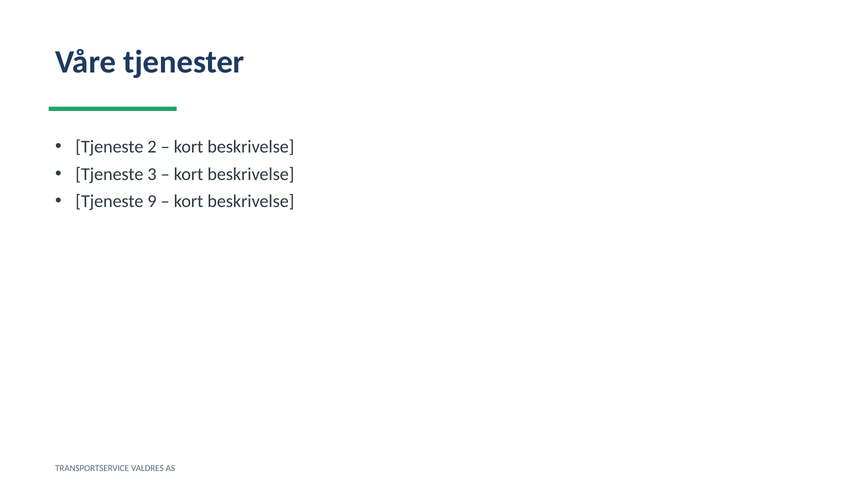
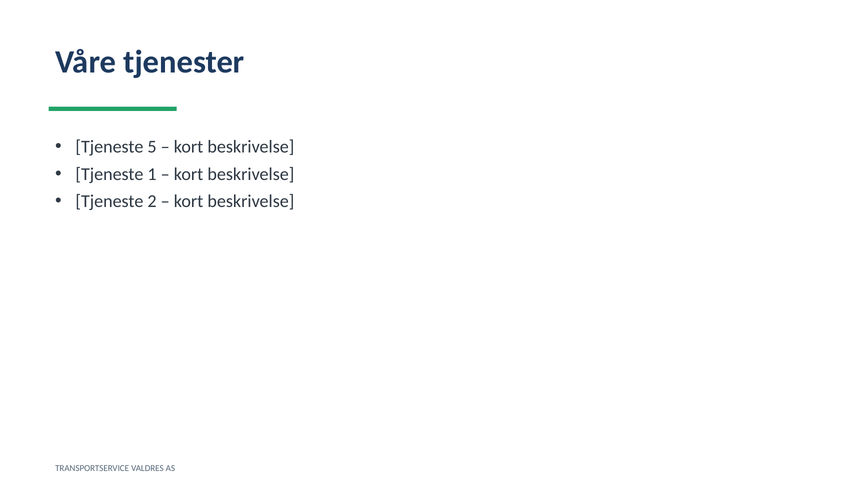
2: 2 -> 5 (152, 147)
3: 3 -> 1 (152, 174)
9: 9 -> 2 (152, 201)
